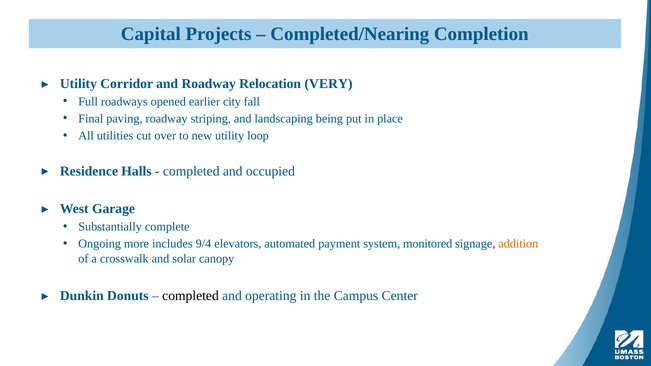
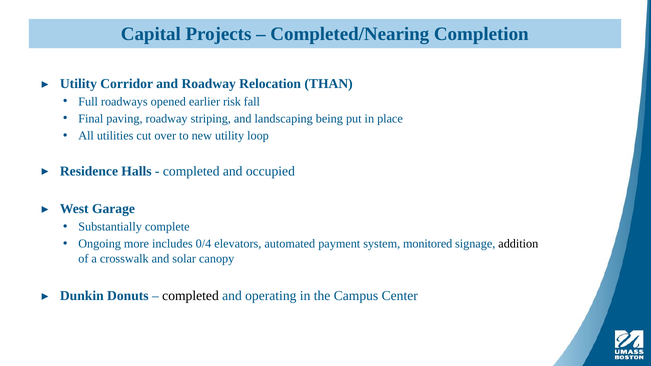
VERY: VERY -> THAN (329, 84)
city: city -> risk (232, 102)
9/4: 9/4 -> 0/4 (204, 244)
addition colour: orange -> black (518, 244)
